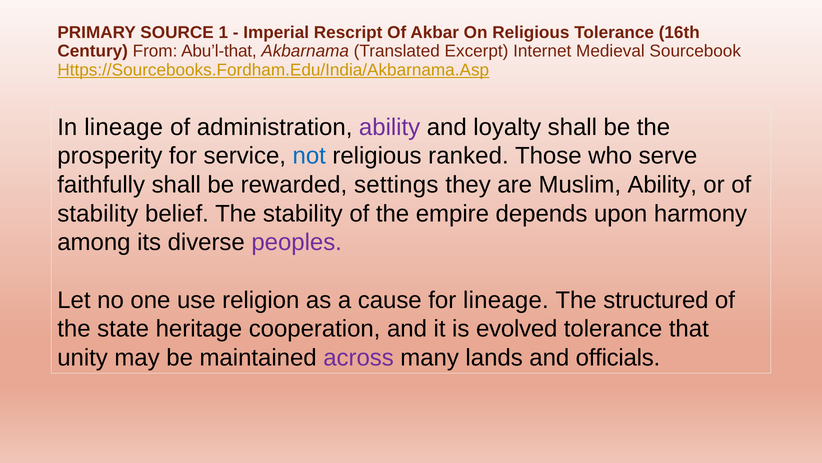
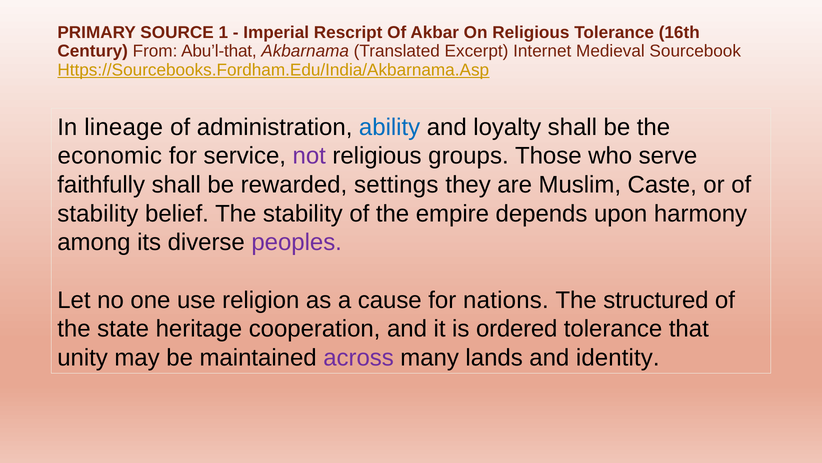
ability colour: purple -> blue (390, 127)
prosperity: prosperity -> economic (110, 156)
not colour: blue -> purple (309, 156)
ranked: ranked -> groups (468, 156)
Muslim Ability: Ability -> Caste (662, 185)
for lineage: lineage -> nations (506, 300)
evolved: evolved -> ordered (517, 329)
officials: officials -> identity (618, 357)
